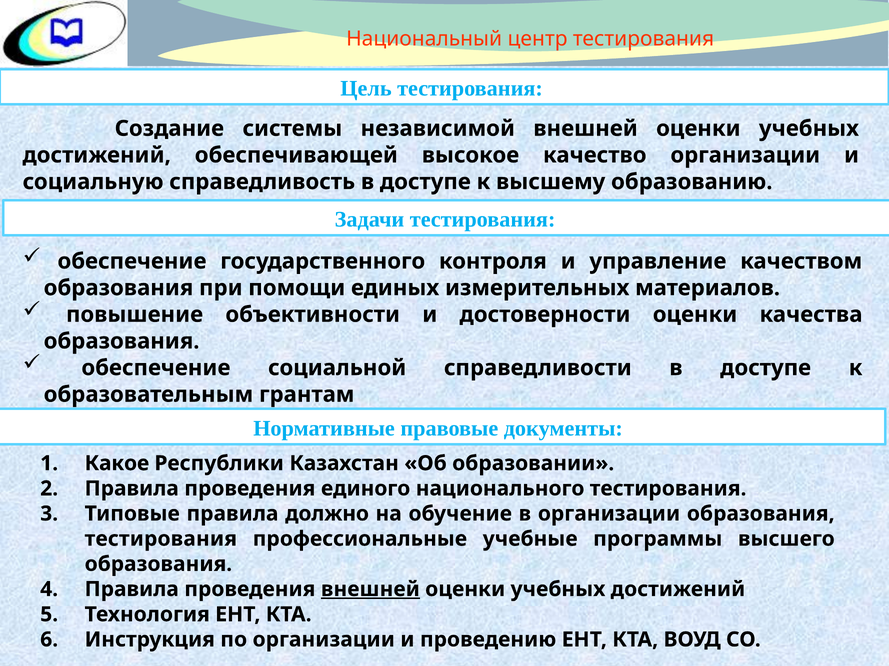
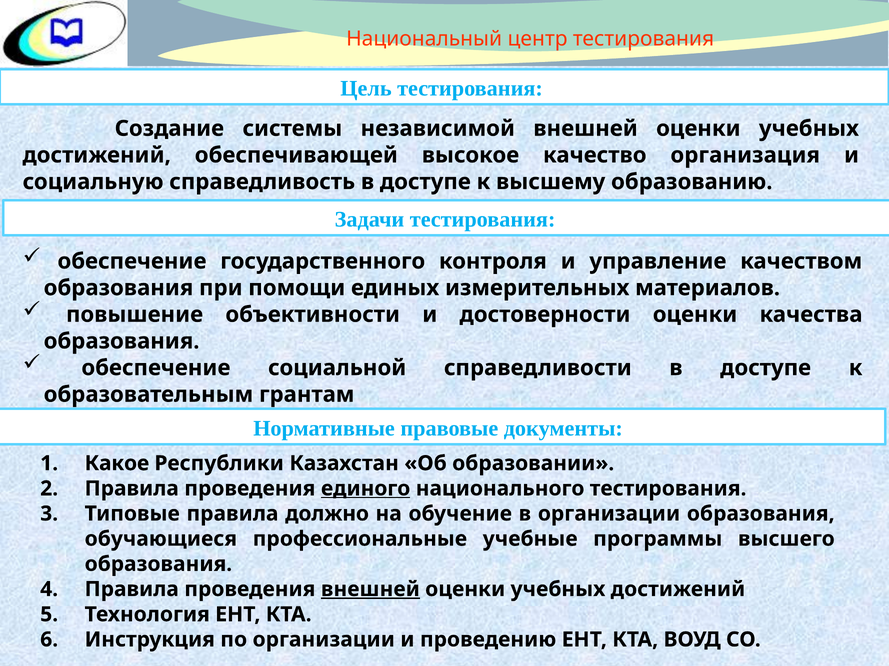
качество организации: организации -> организация (745, 155)
единого underline: none -> present (366, 489)
тестирования: тестирования -> обучающиеся (161, 539)
